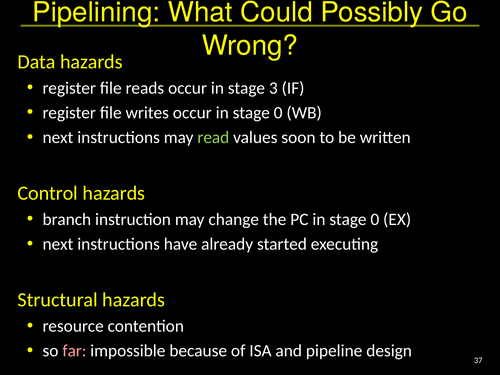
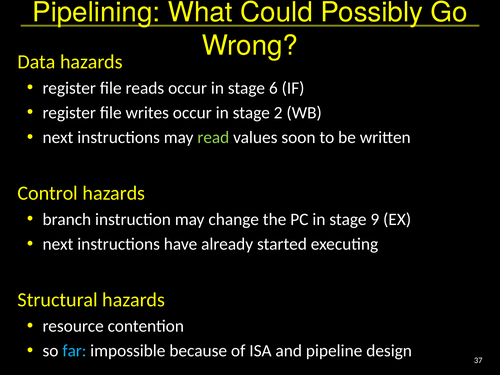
3: 3 -> 6 (273, 88)
occur in stage 0: 0 -> 2 (278, 113)
PC in stage 0: 0 -> 9 (375, 219)
far colour: pink -> light blue (74, 351)
